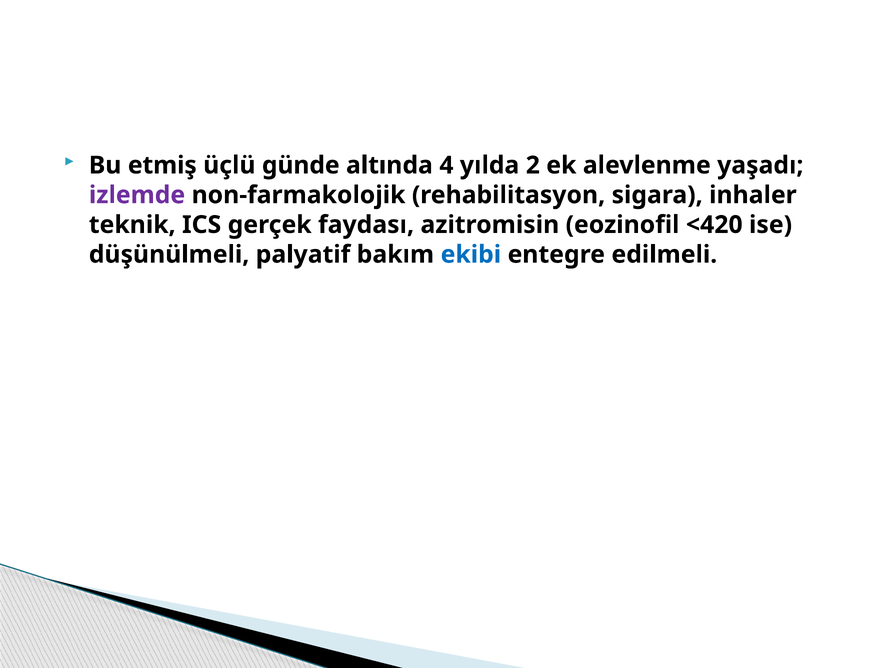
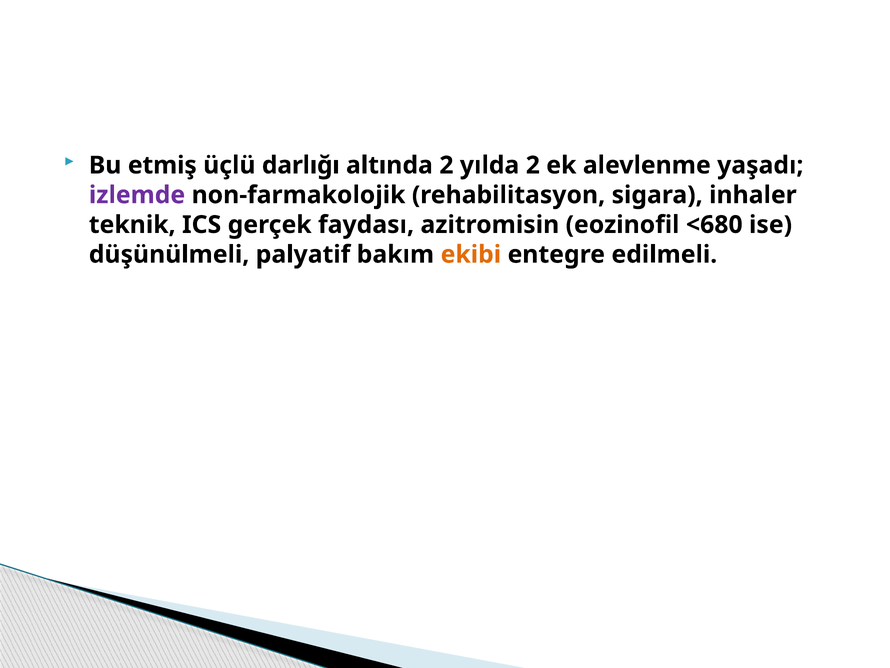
günde: günde -> darlığı (301, 165)
altında 4: 4 -> 2 (446, 165)
<420: <420 -> <680 (714, 225)
ekibi colour: blue -> orange (471, 254)
